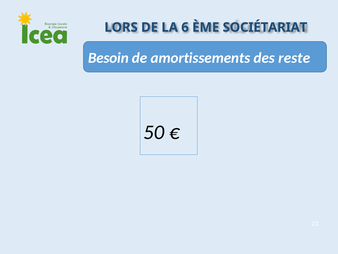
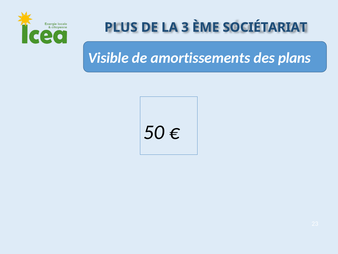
LORS: LORS -> PLUS (121, 27)
6: 6 -> 3 (185, 27)
Besoin: Besoin -> Visible (108, 58)
reste: reste -> plans (294, 58)
